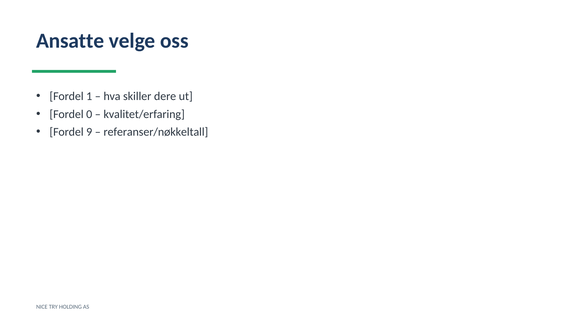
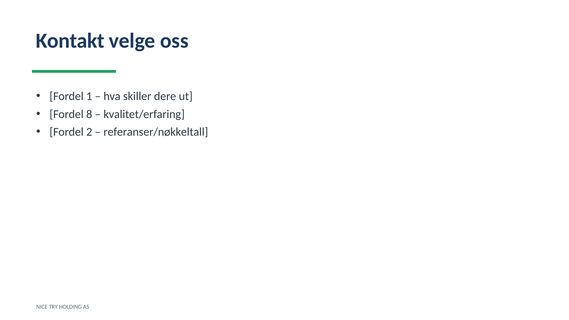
Ansatte: Ansatte -> Kontakt (70, 41)
0: 0 -> 8 (89, 114)
9: 9 -> 2 (89, 132)
